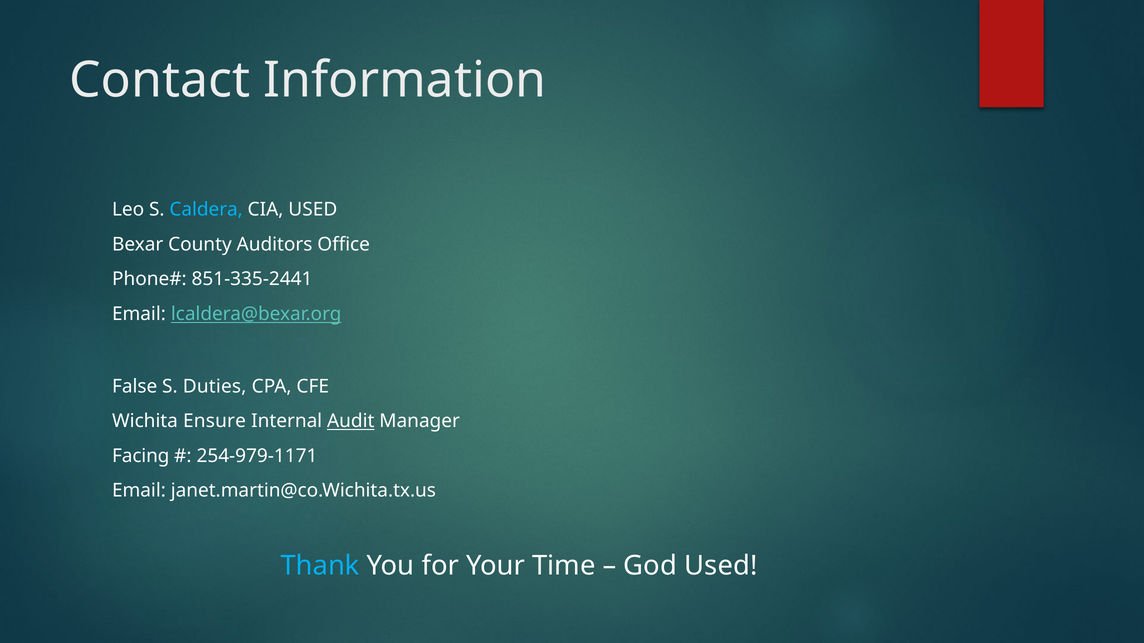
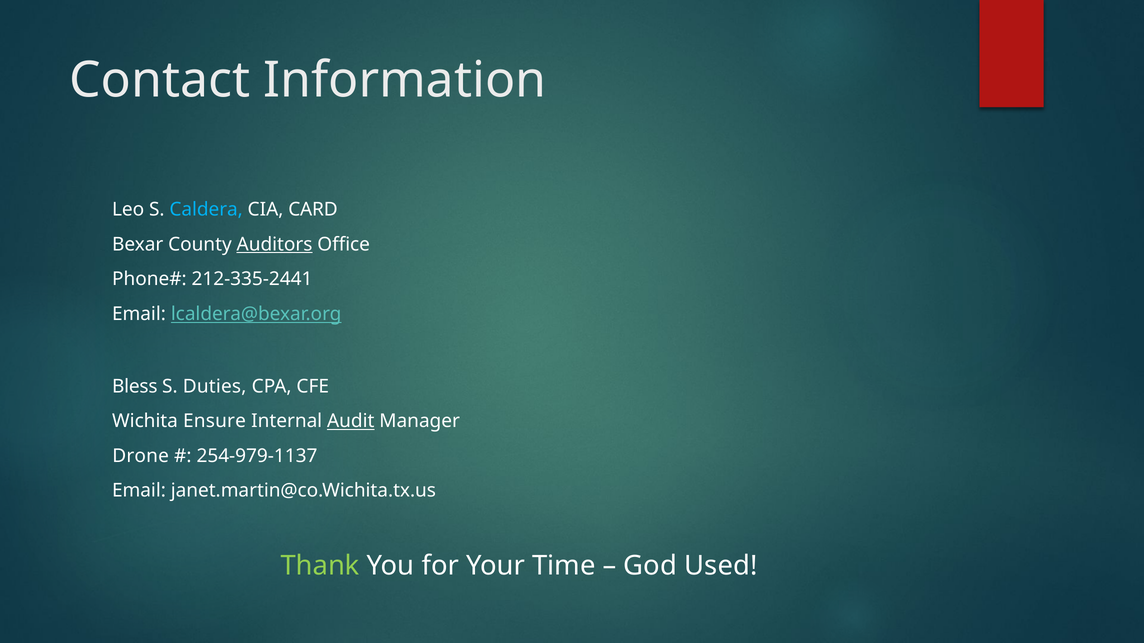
CIA USED: USED -> CARD (313, 210)
Auditors underline: none -> present (275, 244)
851-335-2441: 851-335-2441 -> 212-335-2441 (252, 279)
False: False -> Bless (135, 387)
Facing: Facing -> Drone (141, 456)
254-979-1171: 254-979-1171 -> 254-979-1137 (257, 456)
Thank colour: light blue -> light green (320, 566)
